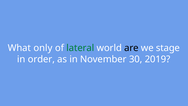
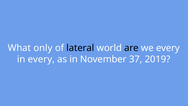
lateral colour: green -> black (80, 48)
we stage: stage -> every (168, 48)
in order: order -> every (41, 59)
30: 30 -> 37 (136, 59)
